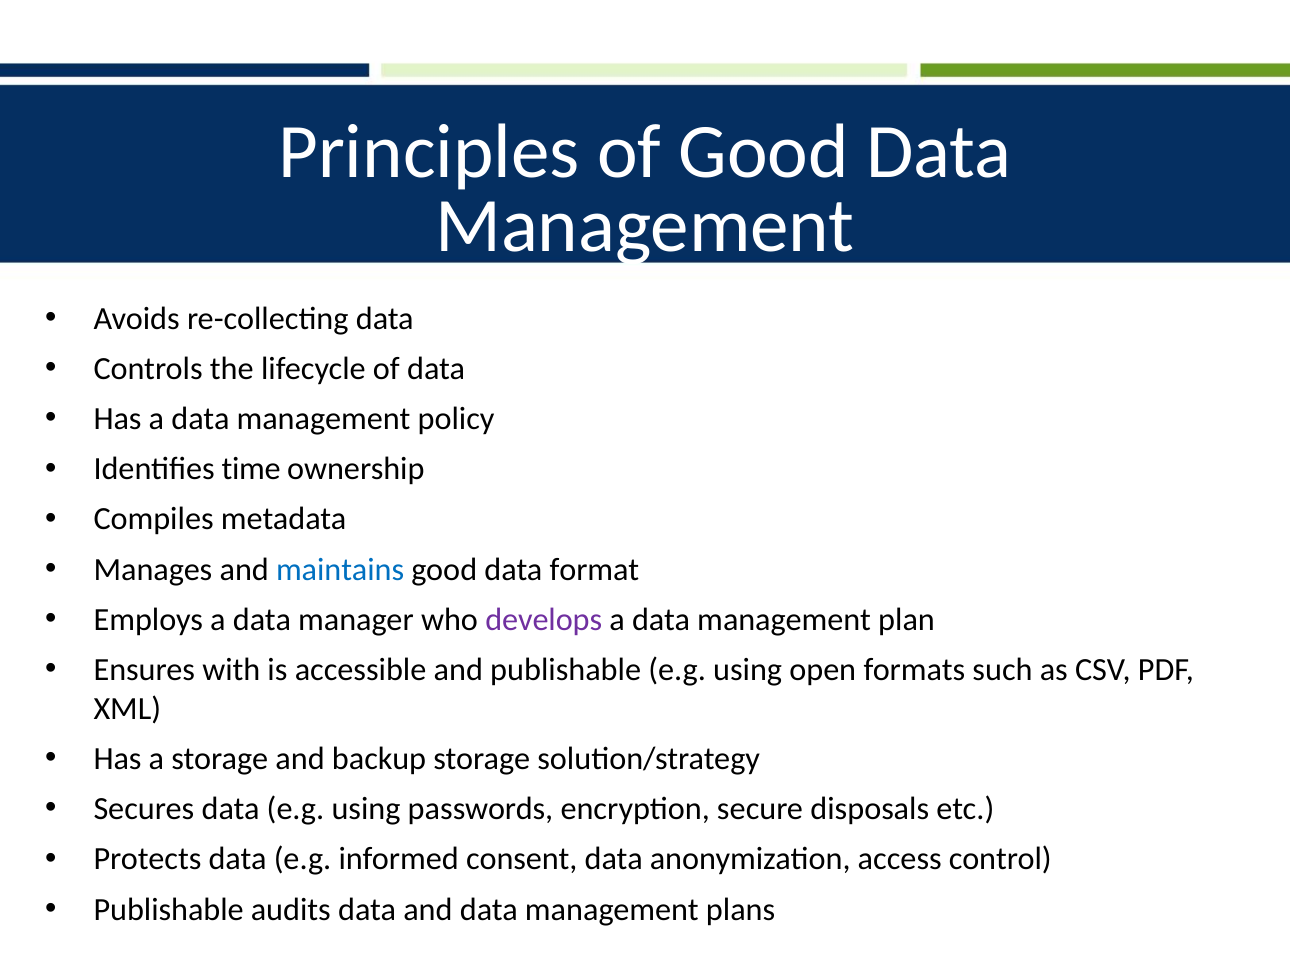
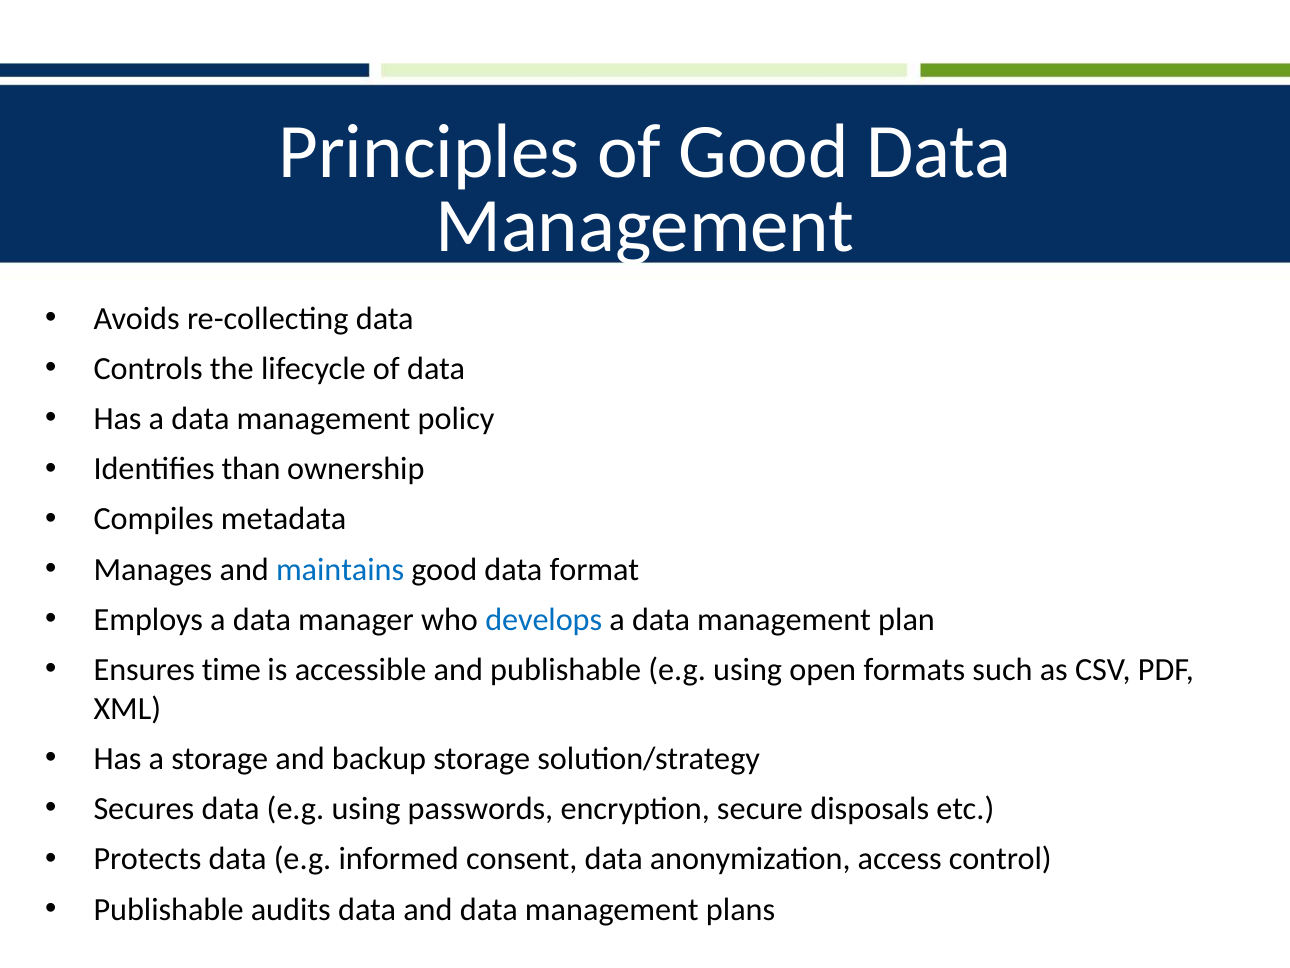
time: time -> than (251, 469)
develops colour: purple -> blue (544, 619)
with: with -> time (231, 670)
